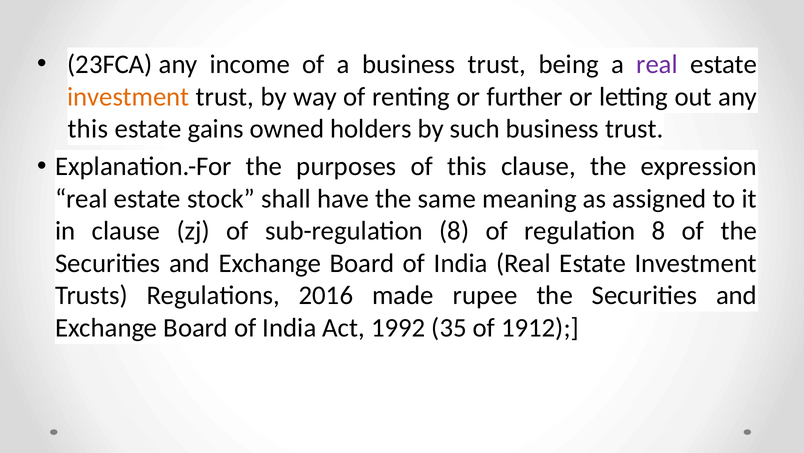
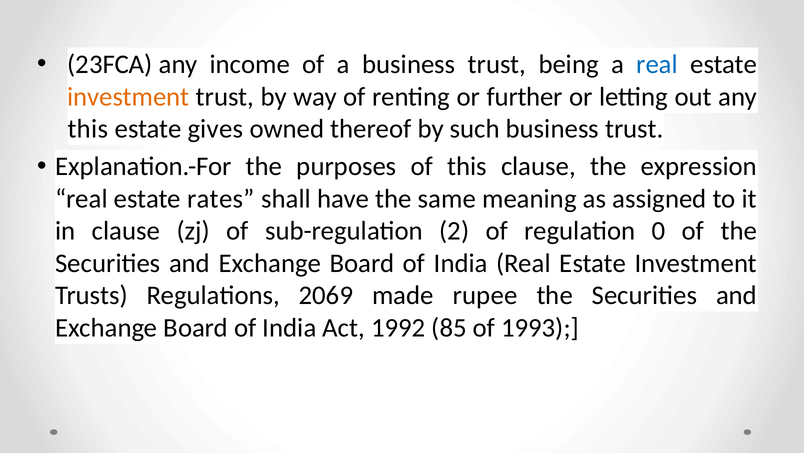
real colour: purple -> blue (657, 64)
gains: gains -> gives (215, 129)
holders: holders -> thereof (371, 129)
stock: stock -> rates (221, 198)
sub-regulation 8: 8 -> 2 (454, 231)
regulation 8: 8 -> 0 (659, 231)
2016: 2016 -> 2069 (326, 295)
35: 35 -> 85 (449, 327)
1912: 1912 -> 1993 (540, 327)
